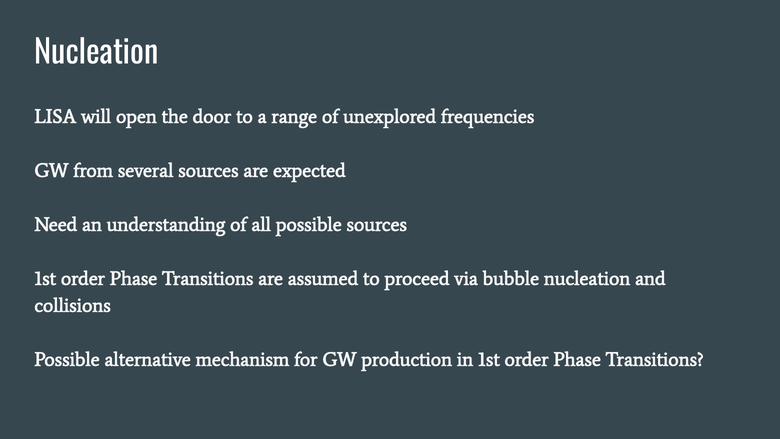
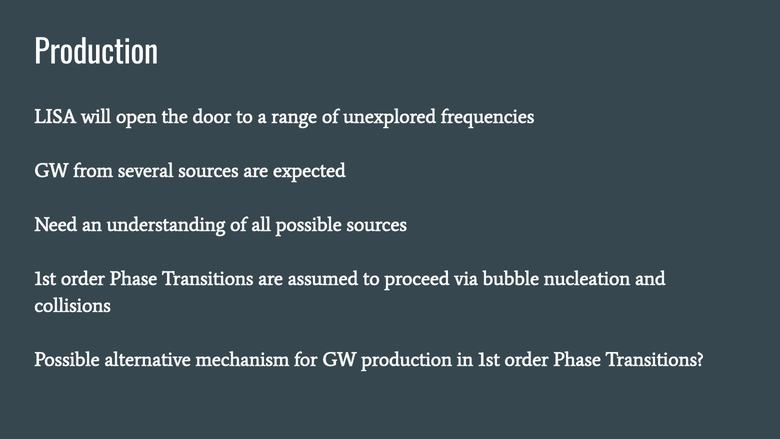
Nucleation: Nucleation -> Production (96, 53)
